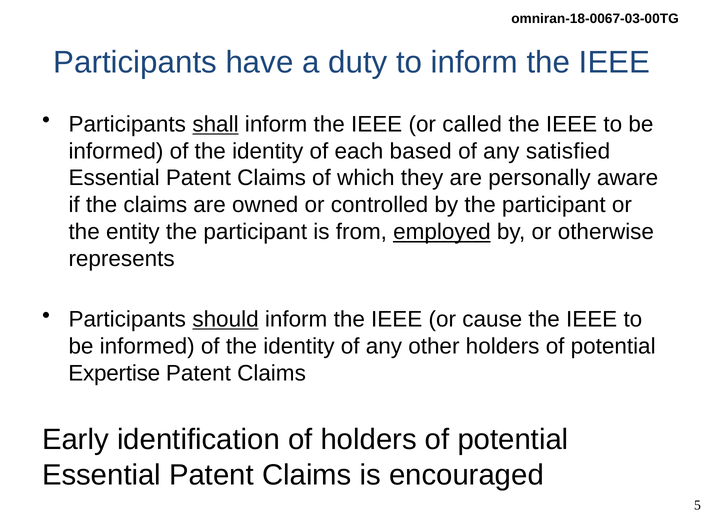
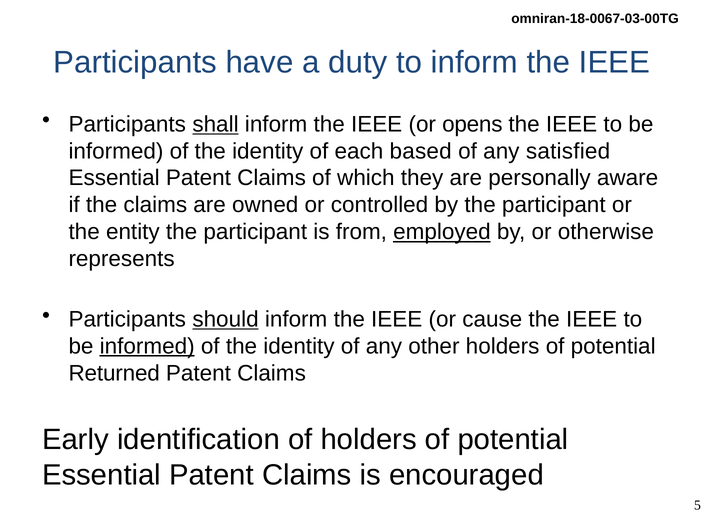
called: called -> opens (472, 124)
informed underline: none -> present (147, 346)
Expertise: Expertise -> Returned (114, 373)
